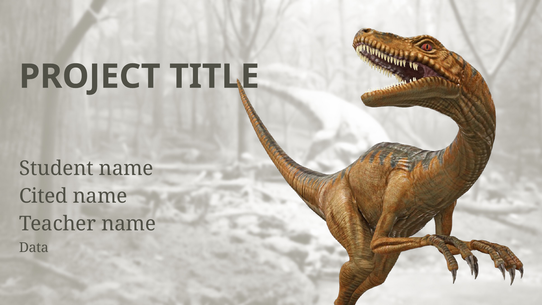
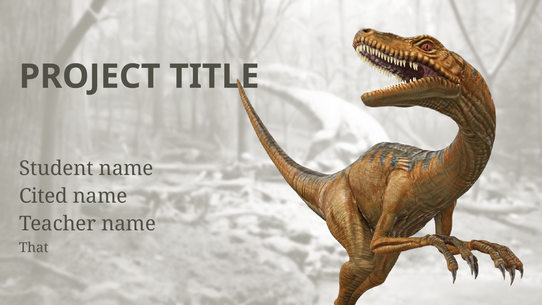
Data: Data -> That (34, 248)
